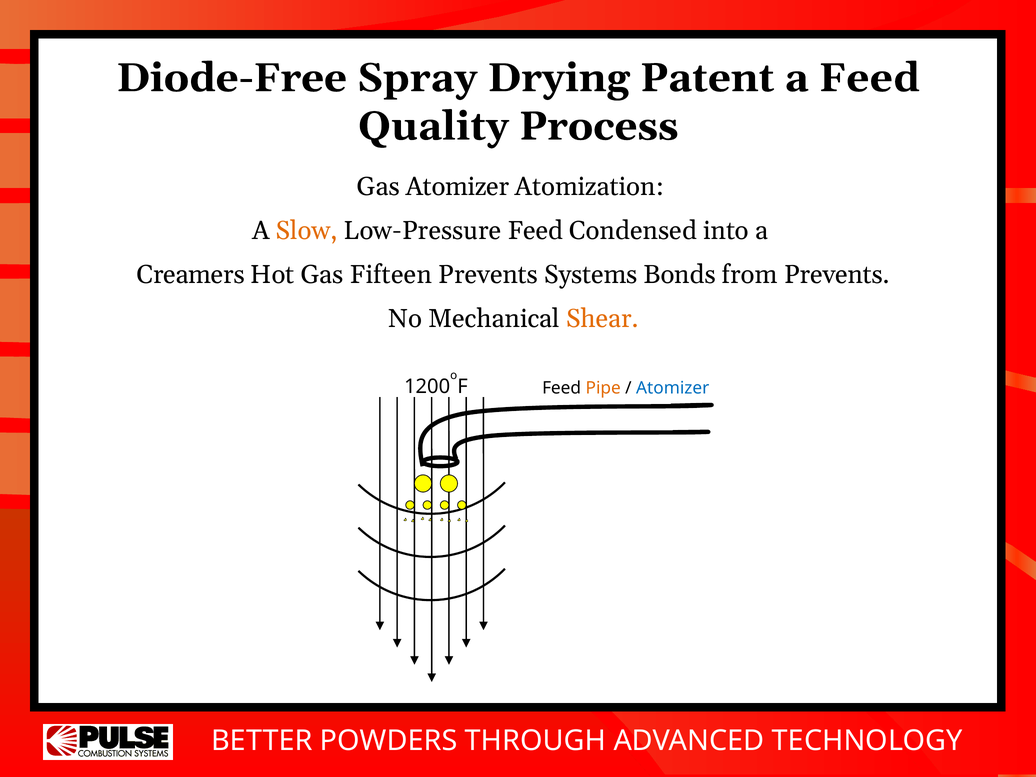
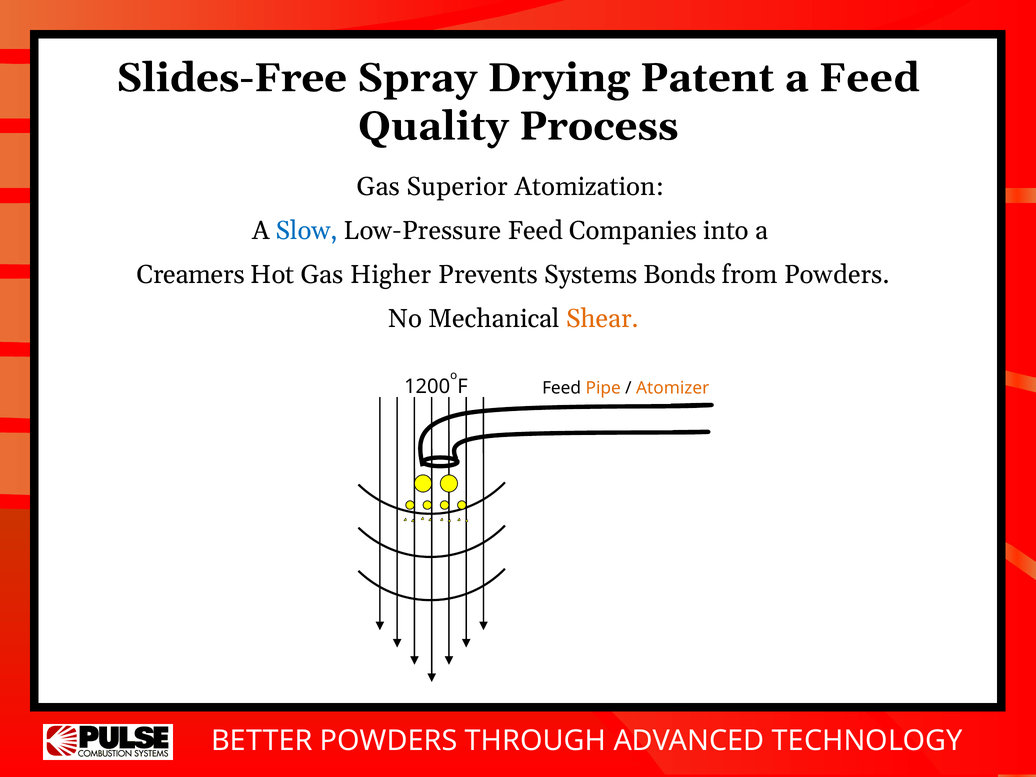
Diode-Free: Diode-Free -> Slides-Free (232, 78)
Gas Atomizer: Atomizer -> Superior (457, 186)
Slow colour: orange -> blue (307, 231)
Condensed: Condensed -> Companies (633, 231)
Fifteen: Fifteen -> Higher (391, 275)
from Prevents: Prevents -> Powders (837, 275)
Atomizer colour: blue -> orange (673, 388)
